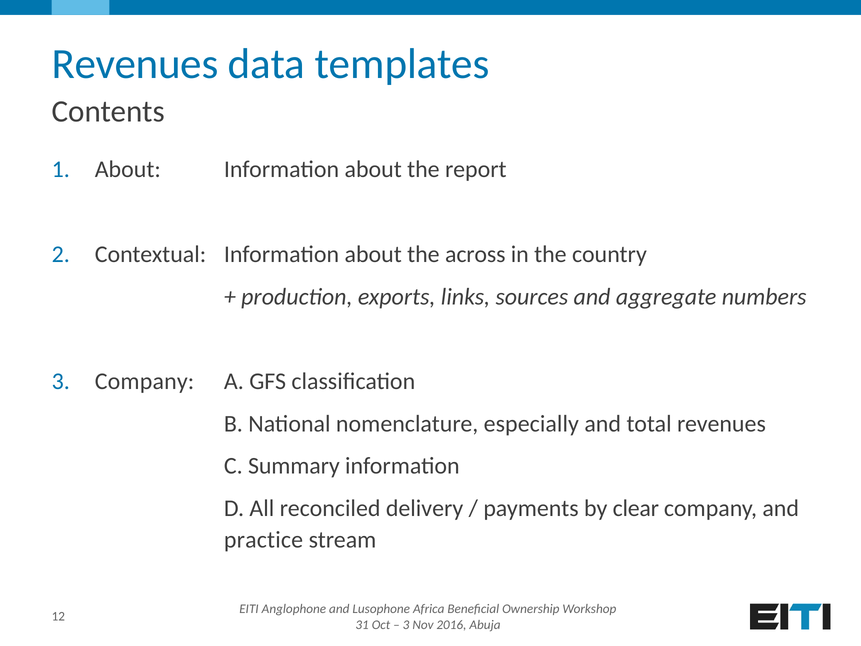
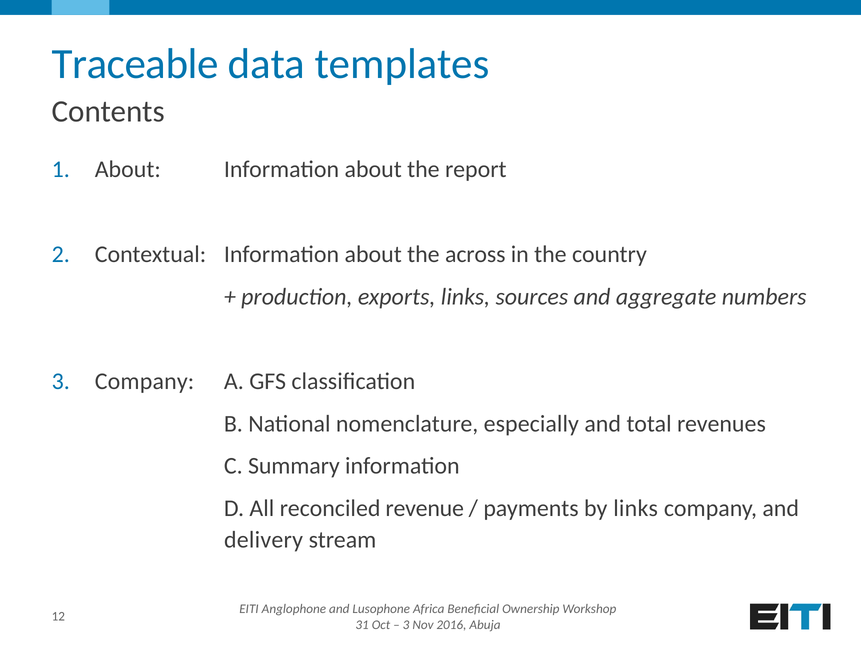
Revenues: Revenues -> Traceable (135, 64)
delivery: delivery -> revenue (425, 508)
by clear: clear -> links (636, 508)
practice: practice -> delivery (264, 540)
